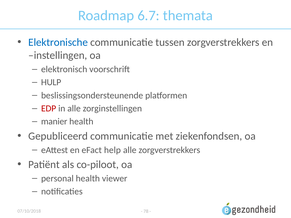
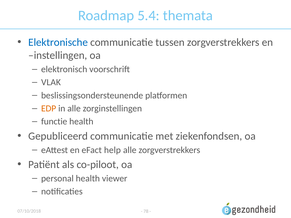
6.7: 6.7 -> 5.4 (149, 15)
HULP: HULP -> VLAK (51, 82)
EDP colour: red -> orange (49, 109)
manier: manier -> functie (54, 122)
